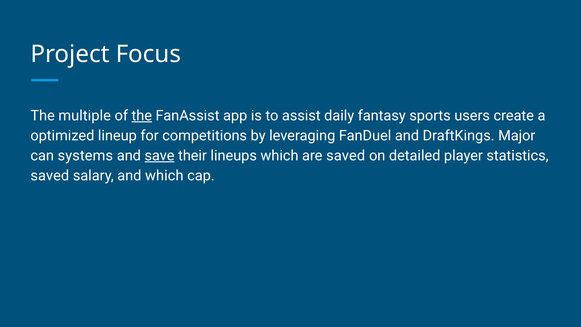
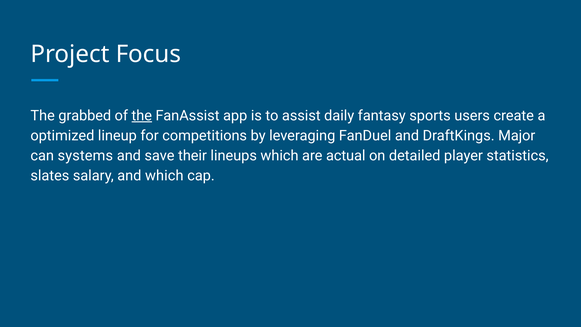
multiple: multiple -> grabbed (85, 116)
save underline: present -> none (160, 156)
are saved: saved -> actual (346, 156)
saved: saved -> slates (50, 176)
